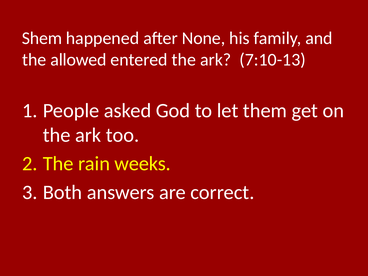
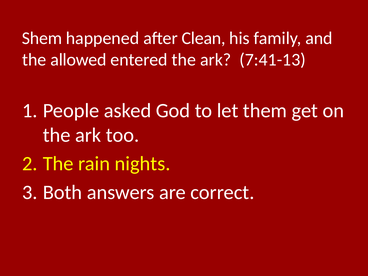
None: None -> Clean (204, 38)
7:10-13: 7:10-13 -> 7:41-13 (273, 60)
weeks: weeks -> nights (143, 164)
